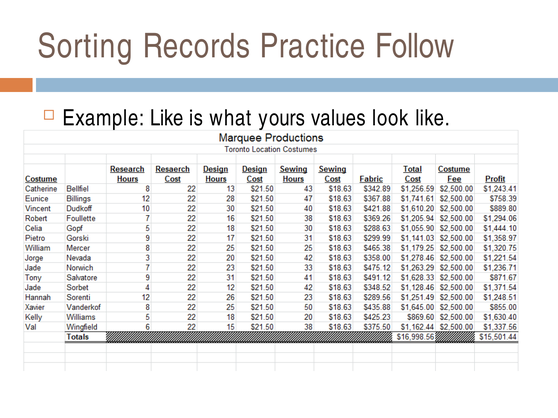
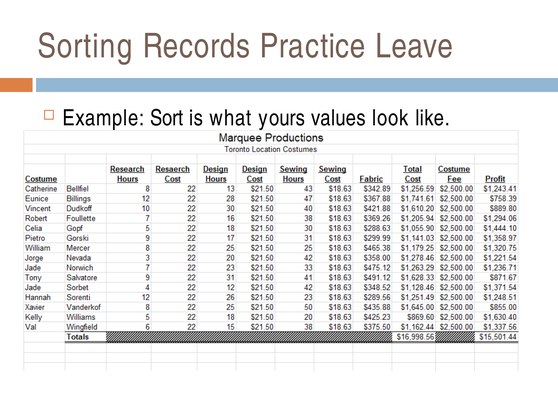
Follow: Follow -> Leave (414, 46)
Example Like: Like -> Sort (167, 118)
